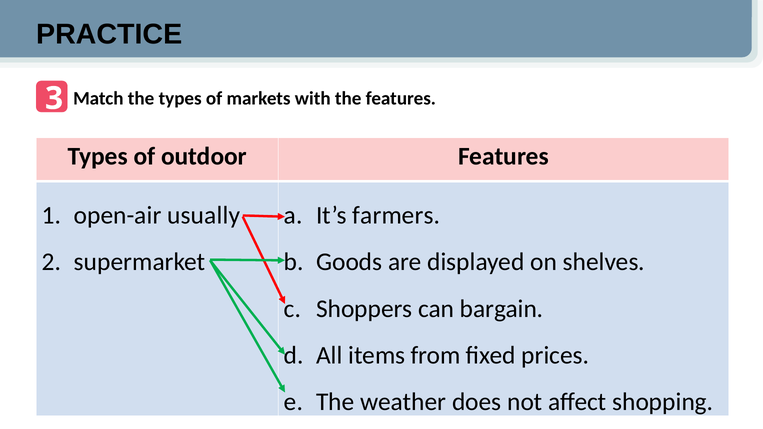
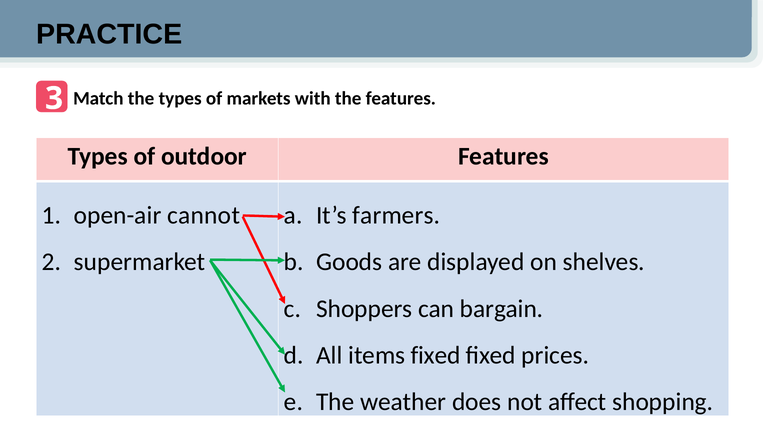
usually: usually -> cannot (204, 216)
items from: from -> fixed (436, 355)
